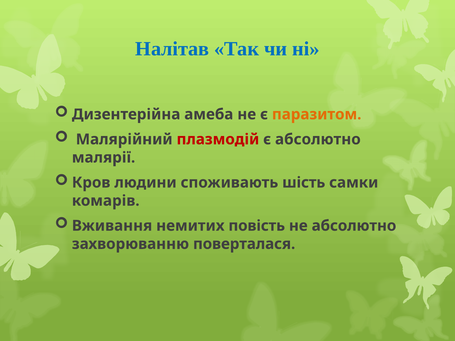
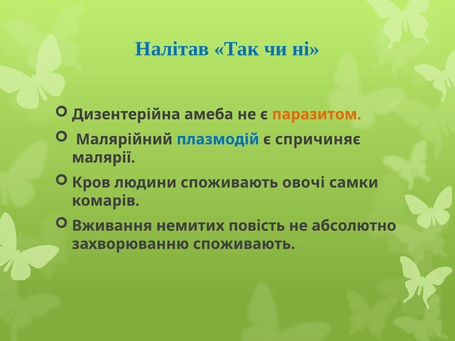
плазмодій colour: red -> blue (218, 139)
є абсолютно: абсолютно -> спричиняє (318, 139)
шість: шість -> овочі (304, 183)
захворюванню поверталася: поверталася -> споживають (244, 244)
